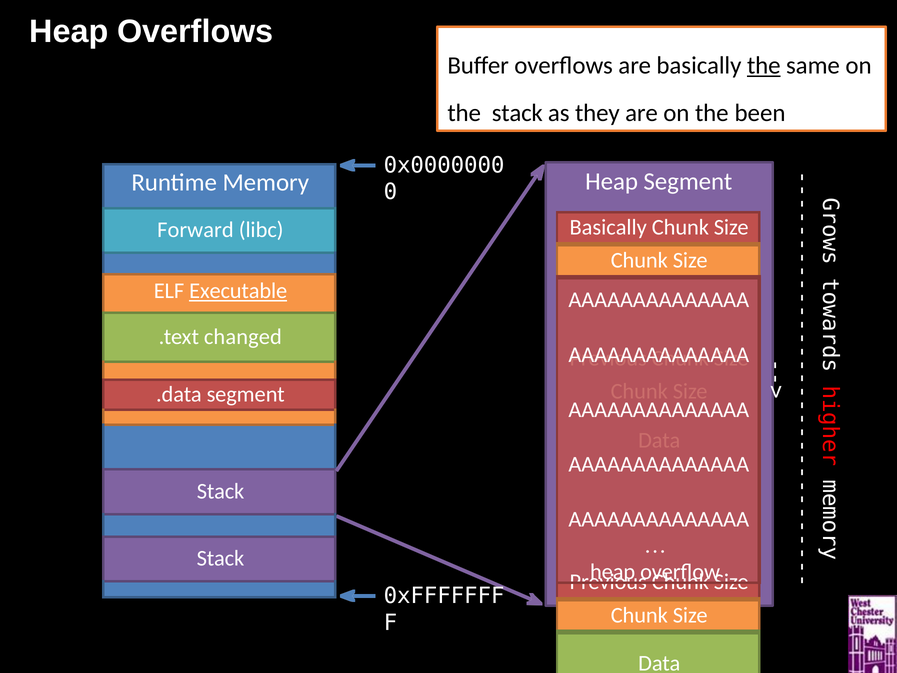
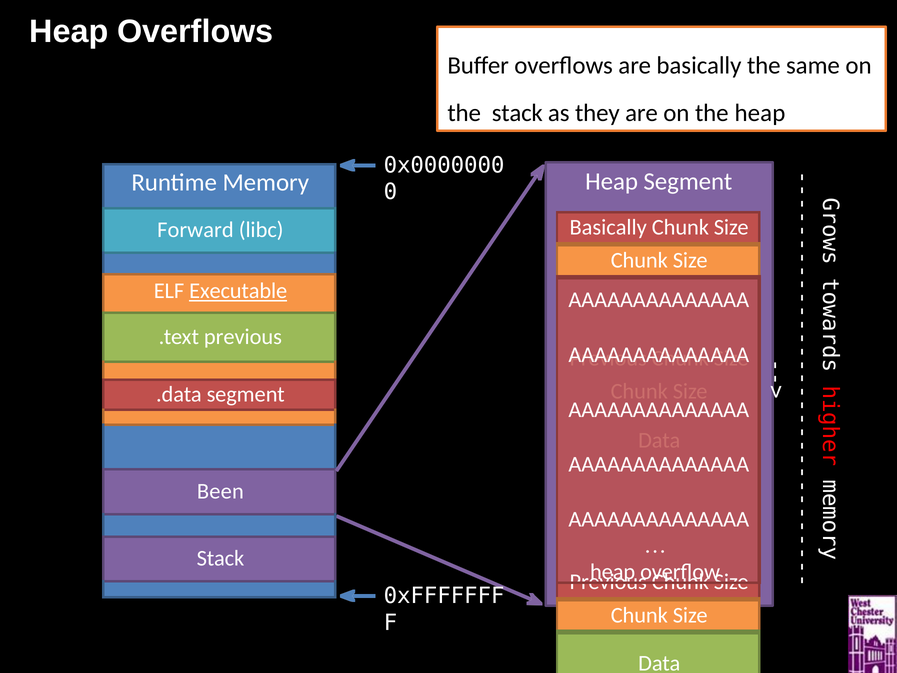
the underline: present -> none (764, 66)
the been: been -> heap (760, 113)
.text changed: changed -> previous (243, 336)
Stack: Stack -> Been (220, 491)
